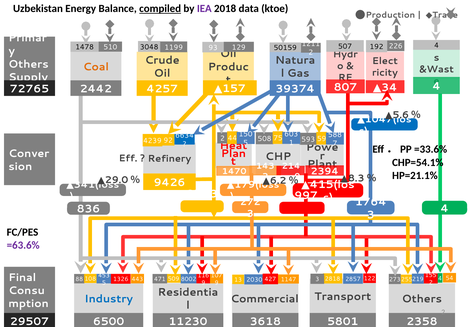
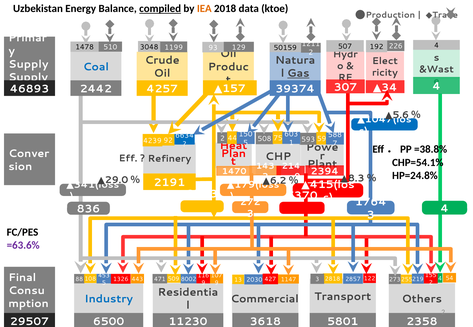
IEA colour: purple -> orange (204, 9)
Others: Others -> Supply (28, 64)
Coal colour: orange -> blue (96, 67)
Gas underline: none -> present (298, 73)
72765: 72765 -> 46893 (29, 89)
807: 807 -> 307 (345, 87)
=33.6%: =33.6% -> =38.8% (431, 150)
HP=21.1%: HP=21.1% -> HP=24.8% (415, 176)
9426: 9426 -> 2191 (169, 183)
4997: 4997 -> 7370 (302, 196)
